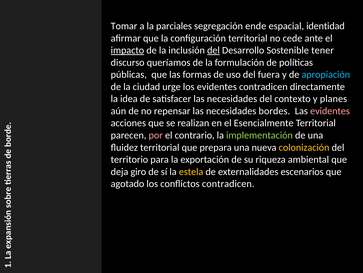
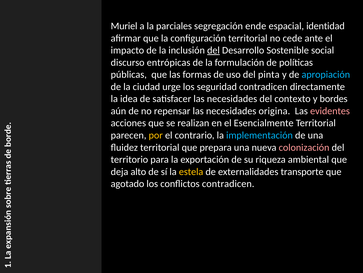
Tomar: Tomar -> Muriel (124, 26)
impacto underline: present -> none (127, 50)
tener: tener -> social (323, 50)
queríamos: queríamos -> entrópicas (169, 62)
fuera: fuera -> pinta (269, 74)
los evidentes: evidentes -> seguridad (217, 86)
planes: planes -> bordes (334, 99)
bordes: bordes -> origina (274, 111)
por colour: pink -> yellow (156, 135)
implementación colour: light green -> light blue (259, 135)
colonización colour: yellow -> pink (304, 147)
giro: giro -> alto (138, 171)
escenarios: escenarios -> transporte (302, 171)
